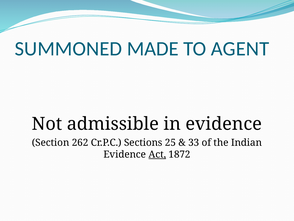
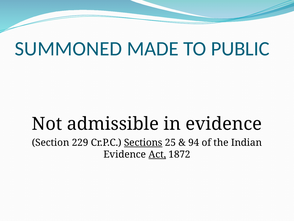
AGENT: AGENT -> PUBLIC (240, 49)
262: 262 -> 229 (80, 142)
Sections underline: none -> present (143, 142)
33: 33 -> 94 (194, 142)
